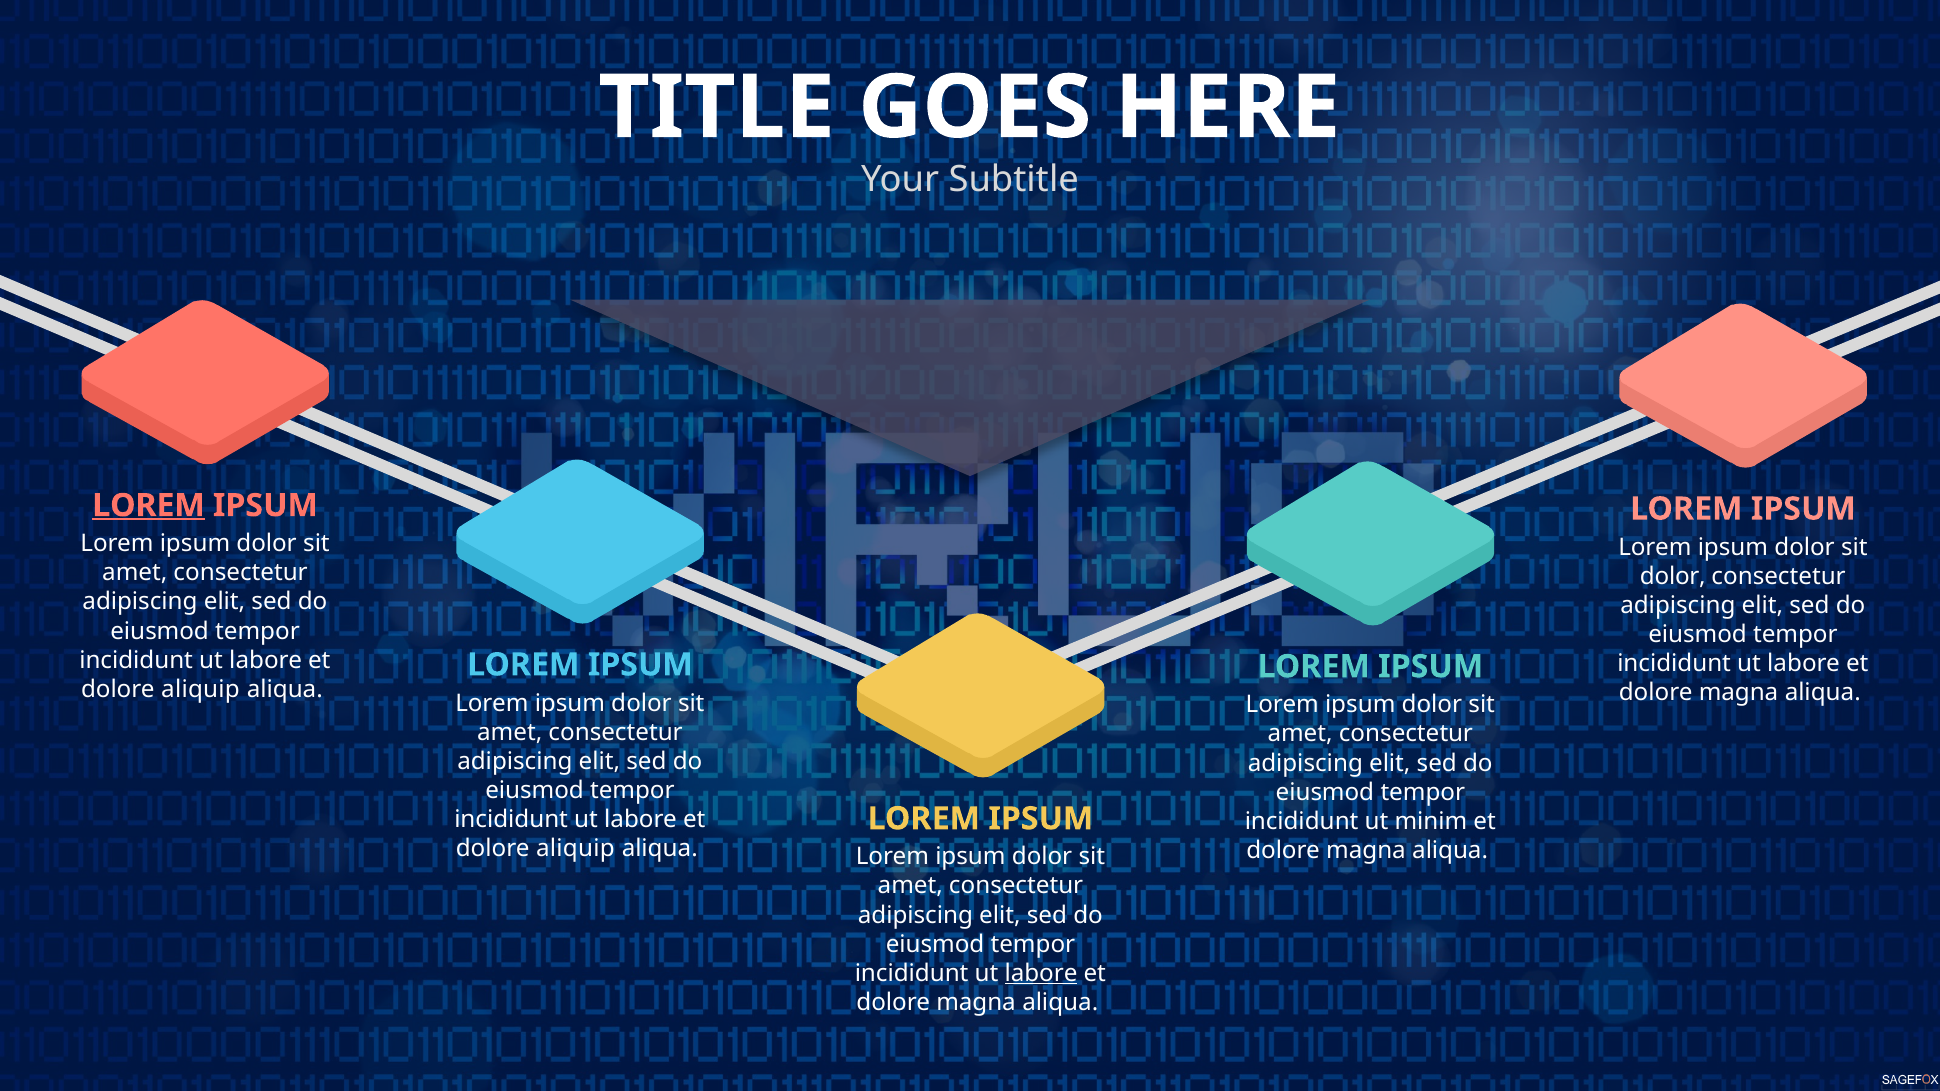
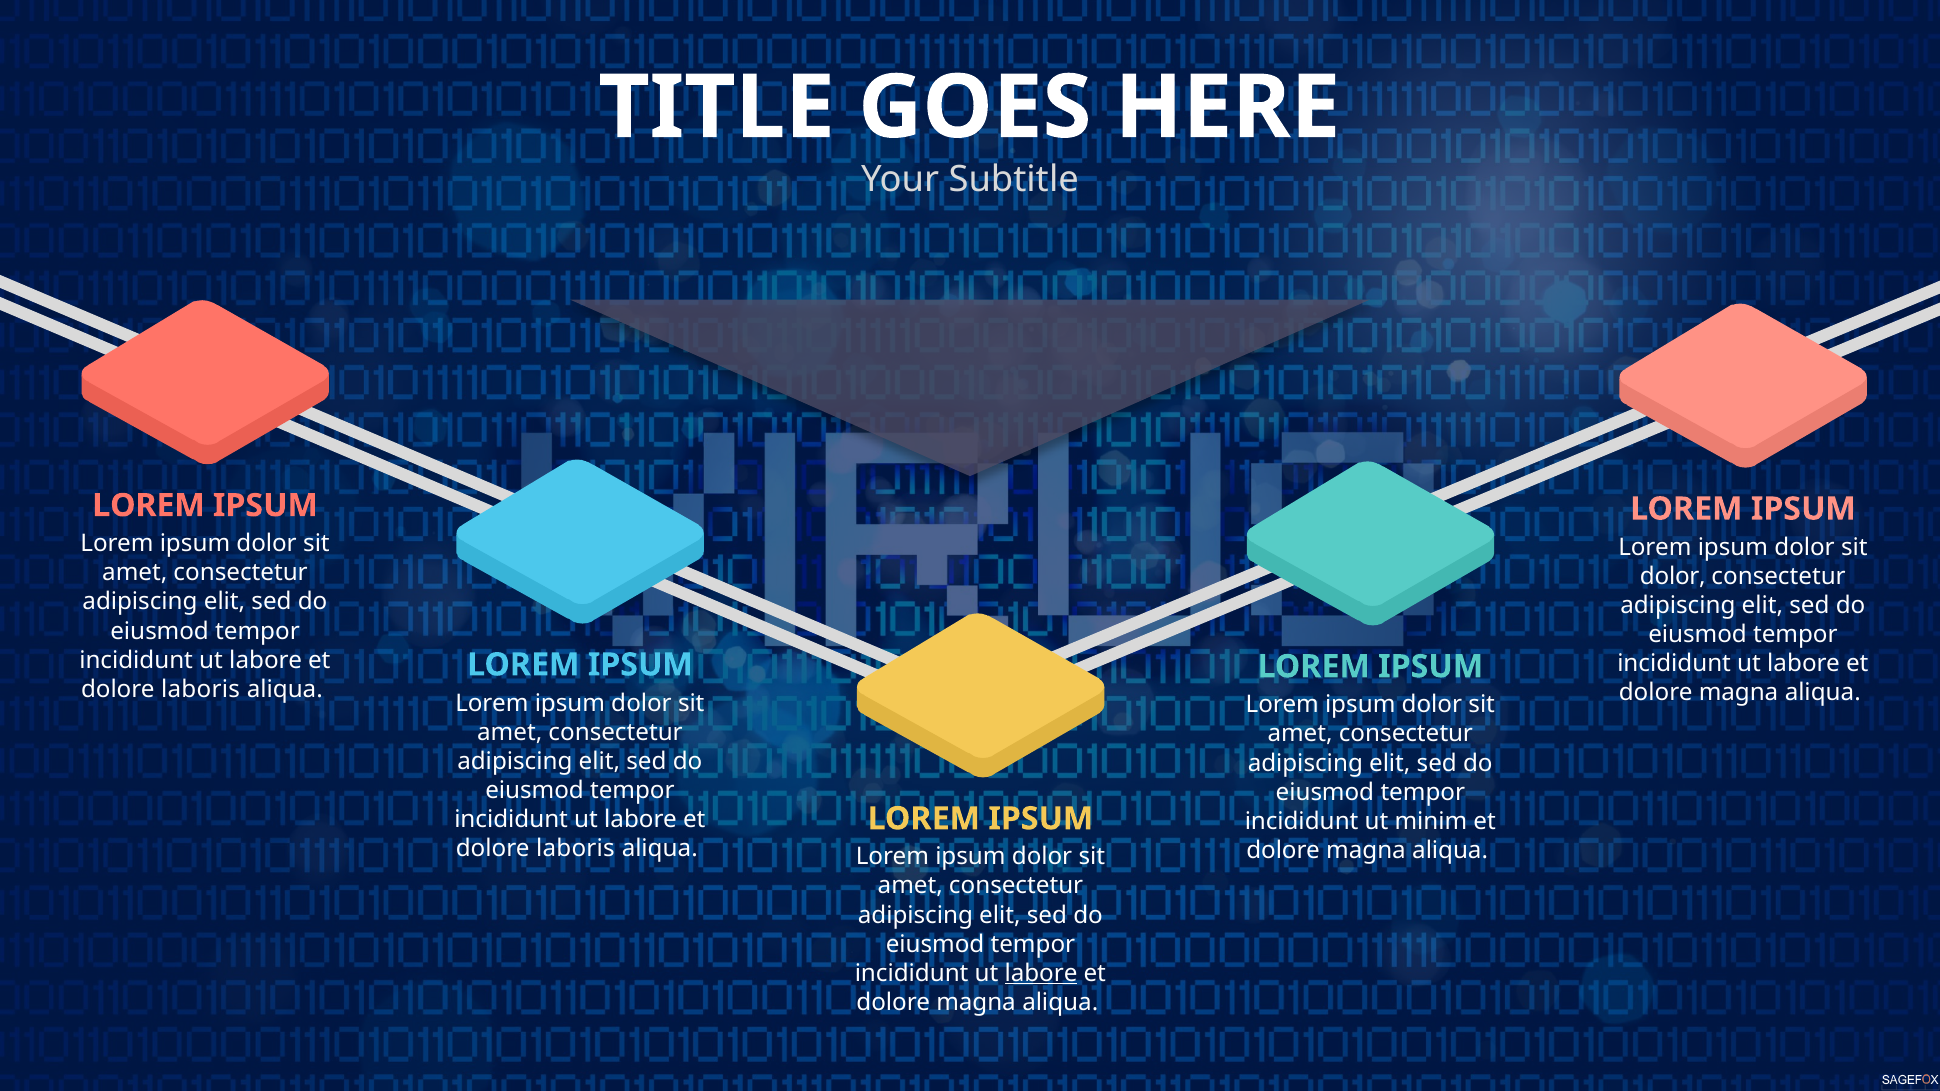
LOREM underline: present -> none (149, 506)
aliquip: aliquip -> laboris (201, 689)
aliquip: aliquip -> laboris (575, 849)
